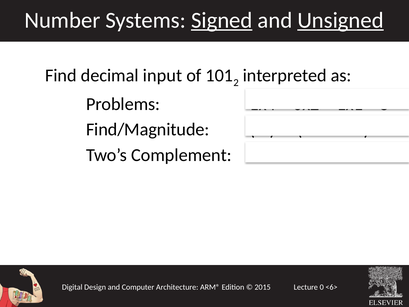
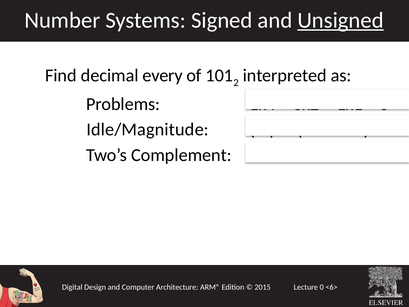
Signed underline: present -> none (222, 20)
input: input -> every (163, 76)
Find/Magnitude: Find/Magnitude -> Idle/Magnitude (148, 130)
